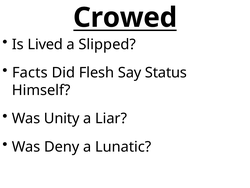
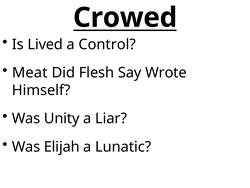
Slipped: Slipped -> Control (107, 44)
Facts: Facts -> Meat (30, 73)
Status: Status -> Wrote (166, 73)
Deny: Deny -> Elijah (62, 146)
